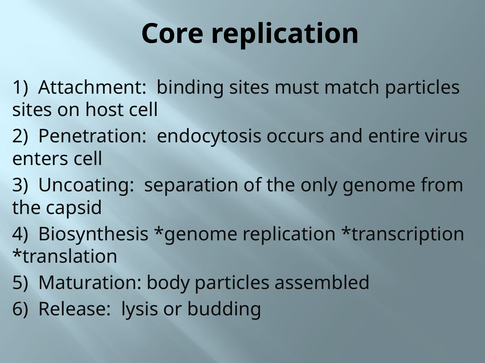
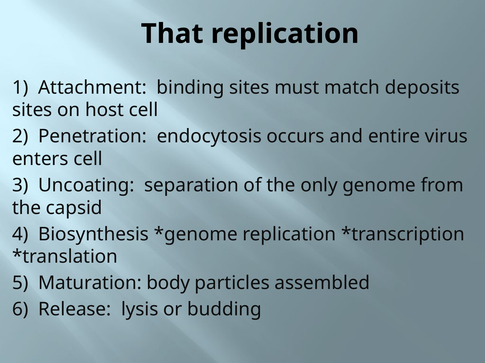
Core: Core -> That (172, 34)
match particles: particles -> deposits (422, 88)
